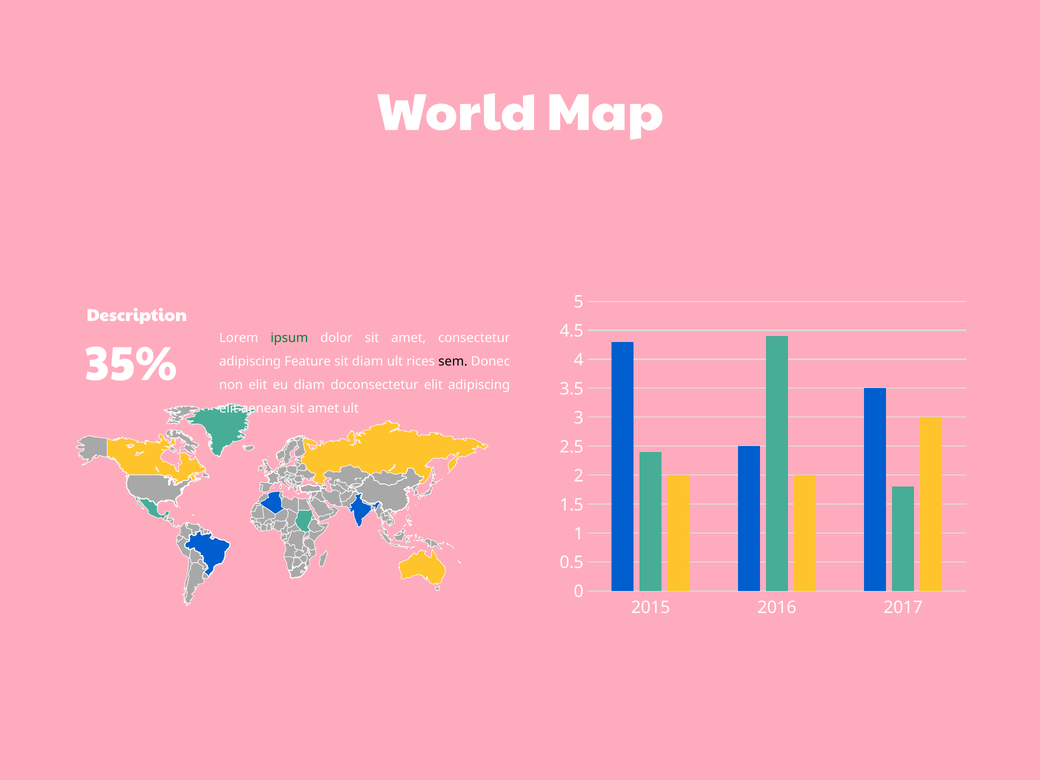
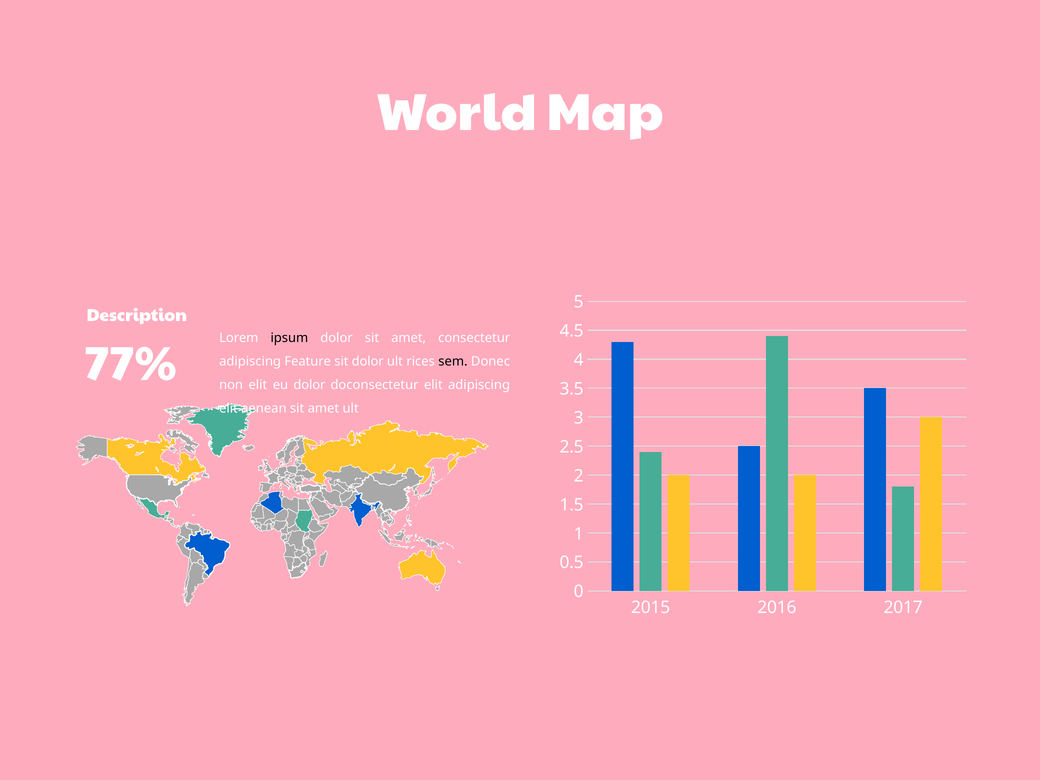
ipsum colour: green -> black (289, 338)
35%: 35% -> 77% (131, 365)
sit diam: diam -> dolor (368, 361)
eu diam: diam -> dolor (309, 385)
